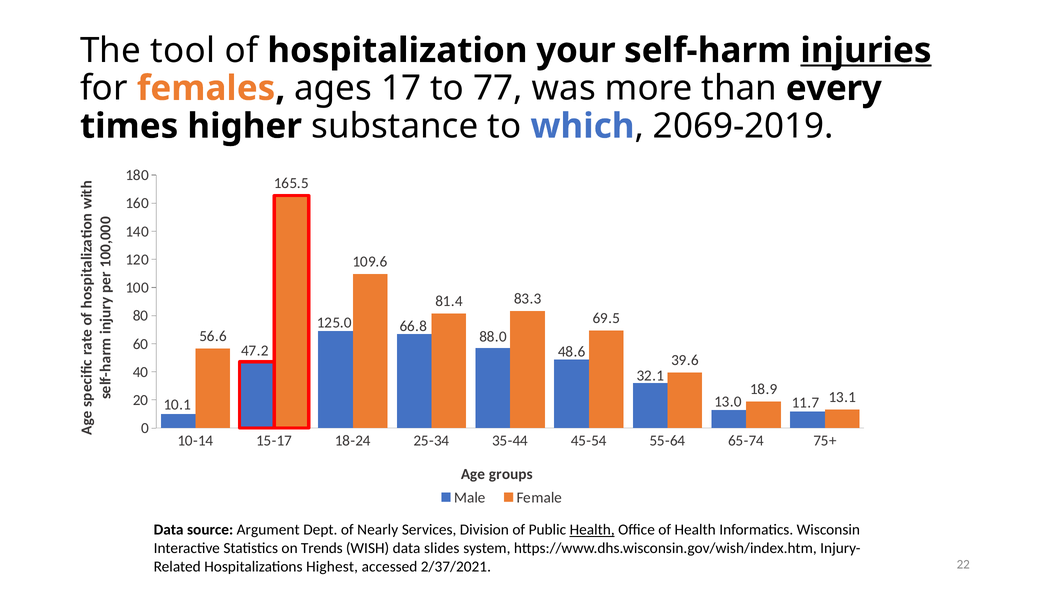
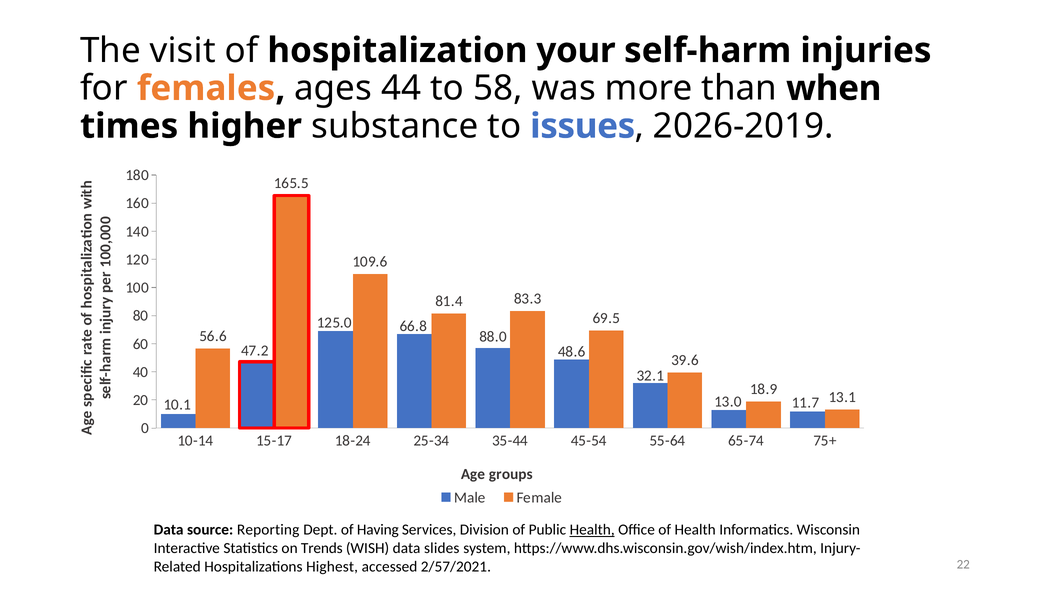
tool: tool -> visit (183, 50)
injuries underline: present -> none (866, 50)
17: 17 -> 44 (401, 88)
77: 77 -> 58 (498, 88)
every: every -> when (834, 88)
which: which -> issues (583, 126)
2069-2019: 2069-2019 -> 2026-2019 (743, 126)
Argument: Argument -> Reporting (268, 530)
Nearly: Nearly -> Having (378, 530)
2/37/2021: 2/37/2021 -> 2/57/2021 (456, 566)
